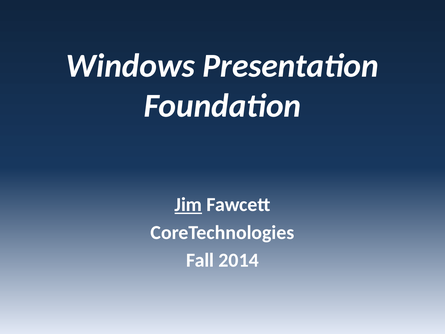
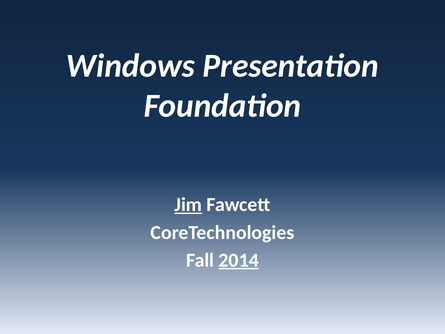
2014 underline: none -> present (239, 260)
